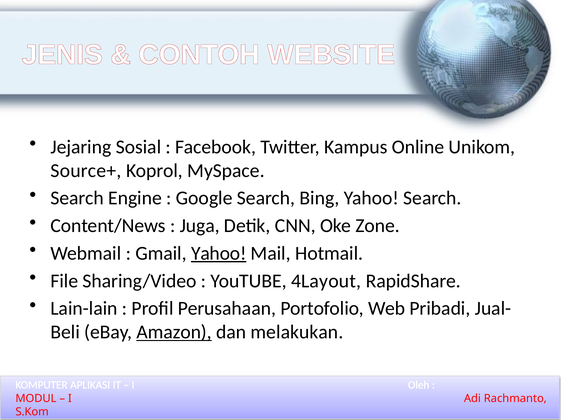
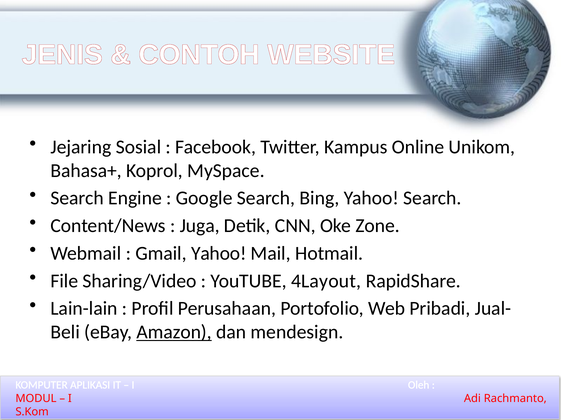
Source+: Source+ -> Bahasa+ (86, 170)
Yahoo underline: present -> none (219, 253)
melakukan: melakukan -> mendesign (297, 332)
